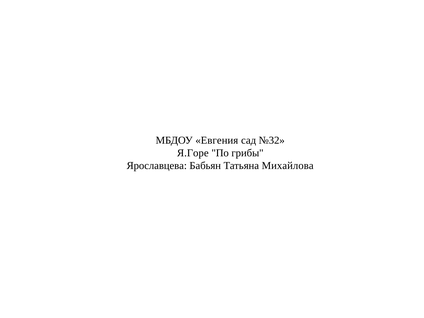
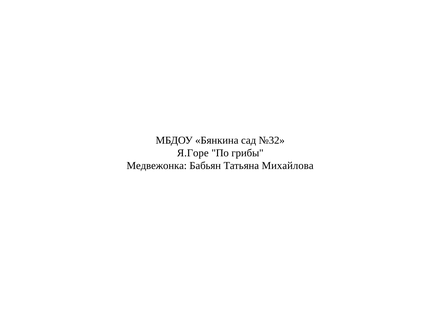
Евгения: Евгения -> Бянкина (217, 140)
Ярославцева: Ярославцева -> Медвежонка (157, 166)
